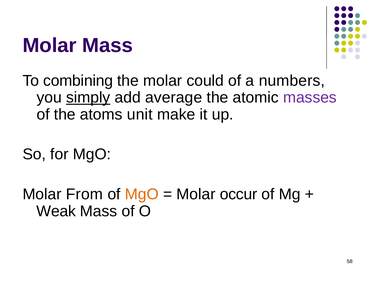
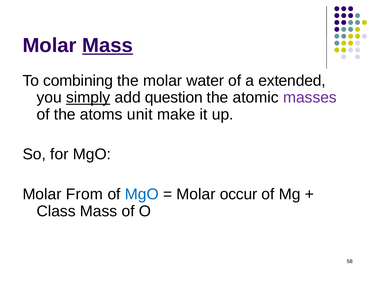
Mass underline: none -> present (108, 45)
could: could -> water (205, 81)
numbers: numbers -> extended (292, 81)
average: average -> question (174, 98)
MgO colour: orange -> blue (142, 194)
Weak: Weak -> Class (56, 211)
